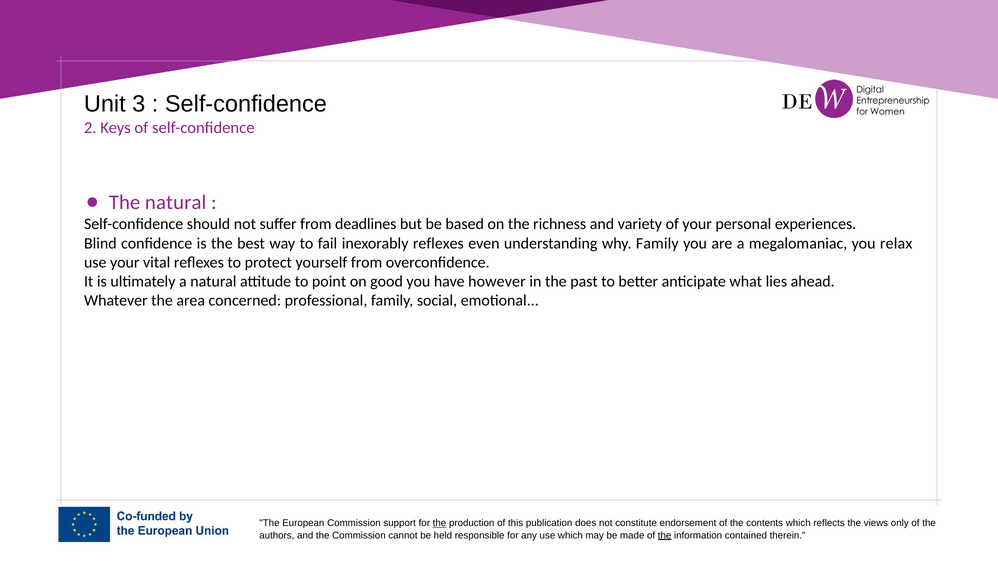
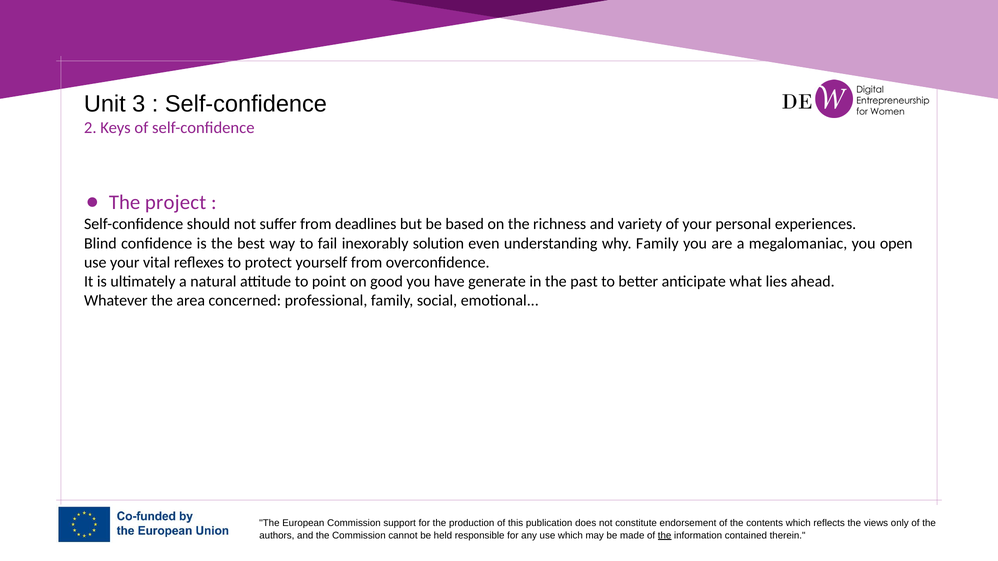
The natural: natural -> project (176, 203)
inexorably reflexes: reflexes -> solution (438, 243)
relax: relax -> open (896, 243)
however: however -> generate (497, 282)
the underline: present -> none (439, 523)
